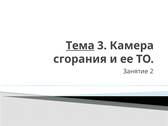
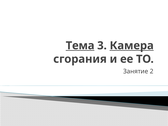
Камера underline: none -> present (132, 46)
